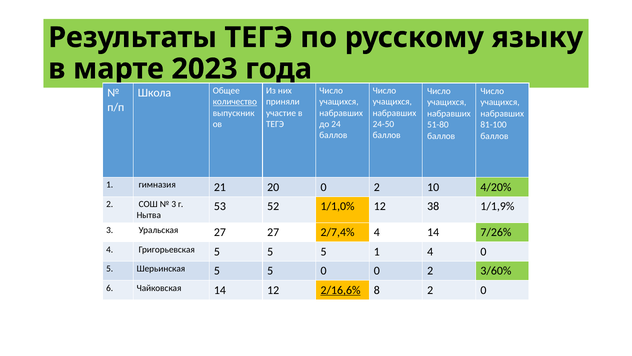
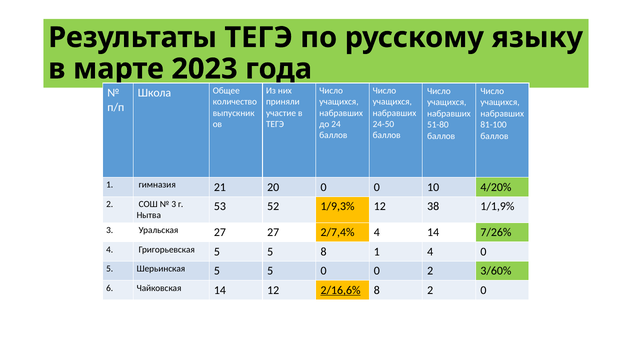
количество underline: present -> none (235, 102)
20 0 2: 2 -> 0 (377, 187)
1/1,0%: 1/1,0% -> 1/9,3% (338, 206)
5 5 5: 5 -> 8 (324, 251)
